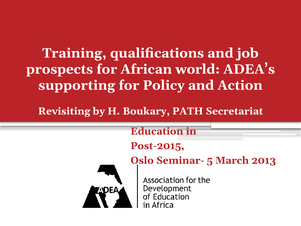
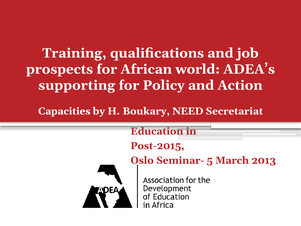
Revisiting: Revisiting -> Capacities (64, 111)
PATH: PATH -> NEED (188, 111)
